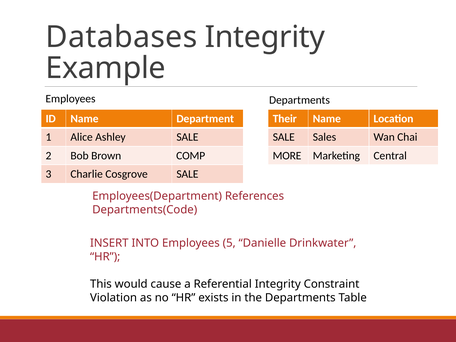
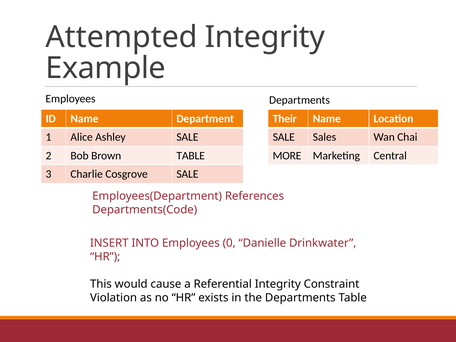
Databases: Databases -> Attempted (122, 37)
Brown COMP: COMP -> TABLE (191, 156)
5: 5 -> 0 (229, 243)
